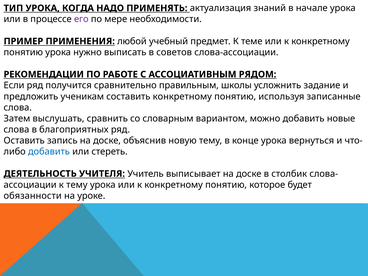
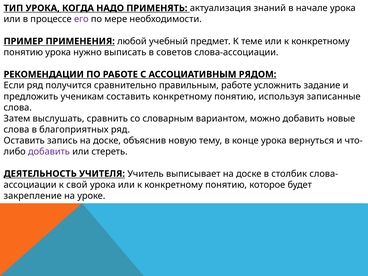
правильным школы: школы -> работе (236, 85)
добавить colour: blue -> purple (49, 152)
к тему: тему -> свой (77, 185)
обязанности: обязанности -> закрепление (33, 196)
